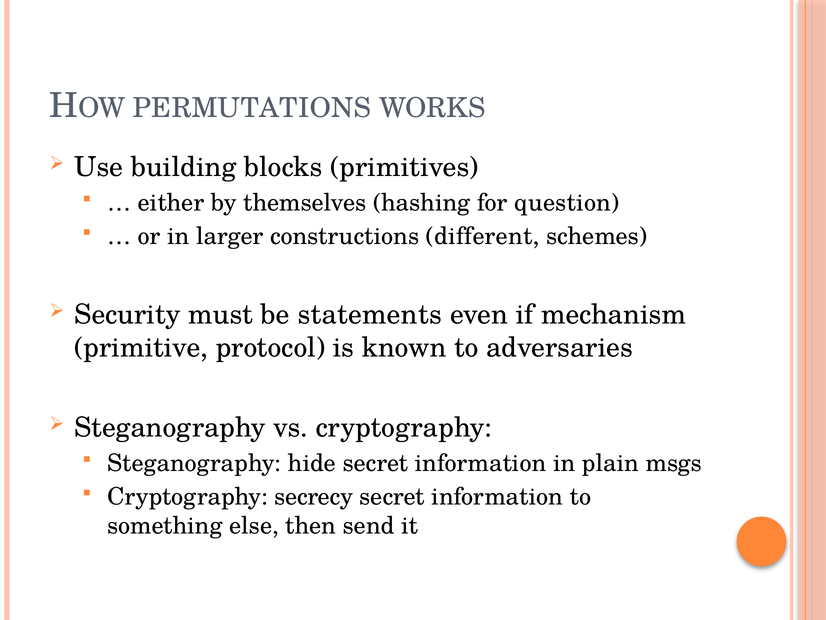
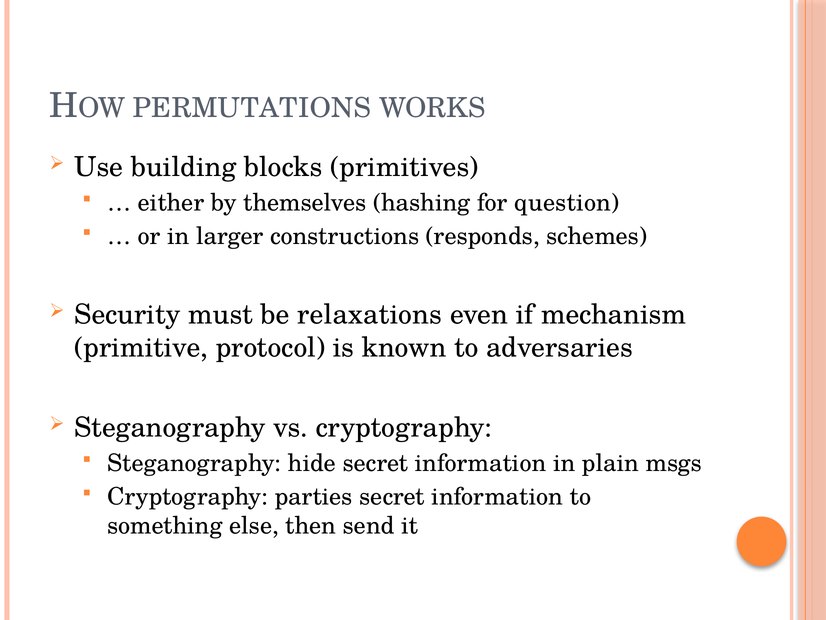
different: different -> responds (483, 236)
statements: statements -> relaxations (370, 314)
secrecy: secrecy -> parties (314, 497)
